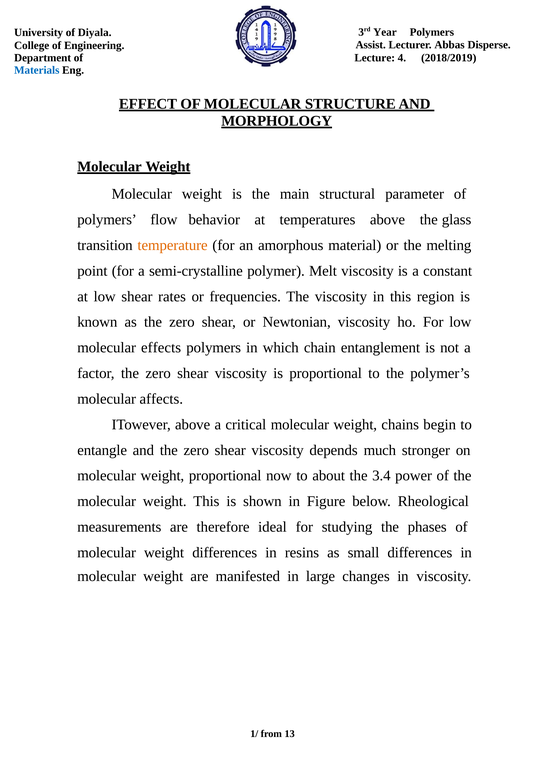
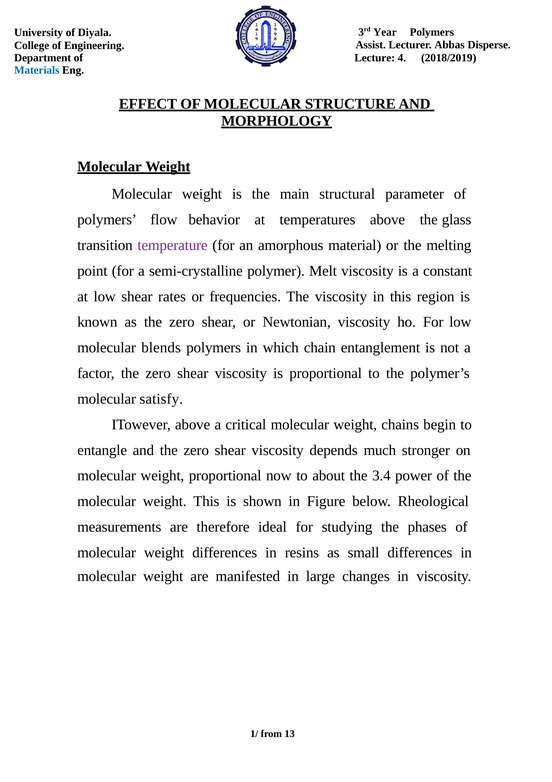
temperature colour: orange -> purple (173, 245)
effects: effects -> blends (161, 347)
affects: affects -> satisfy (161, 399)
